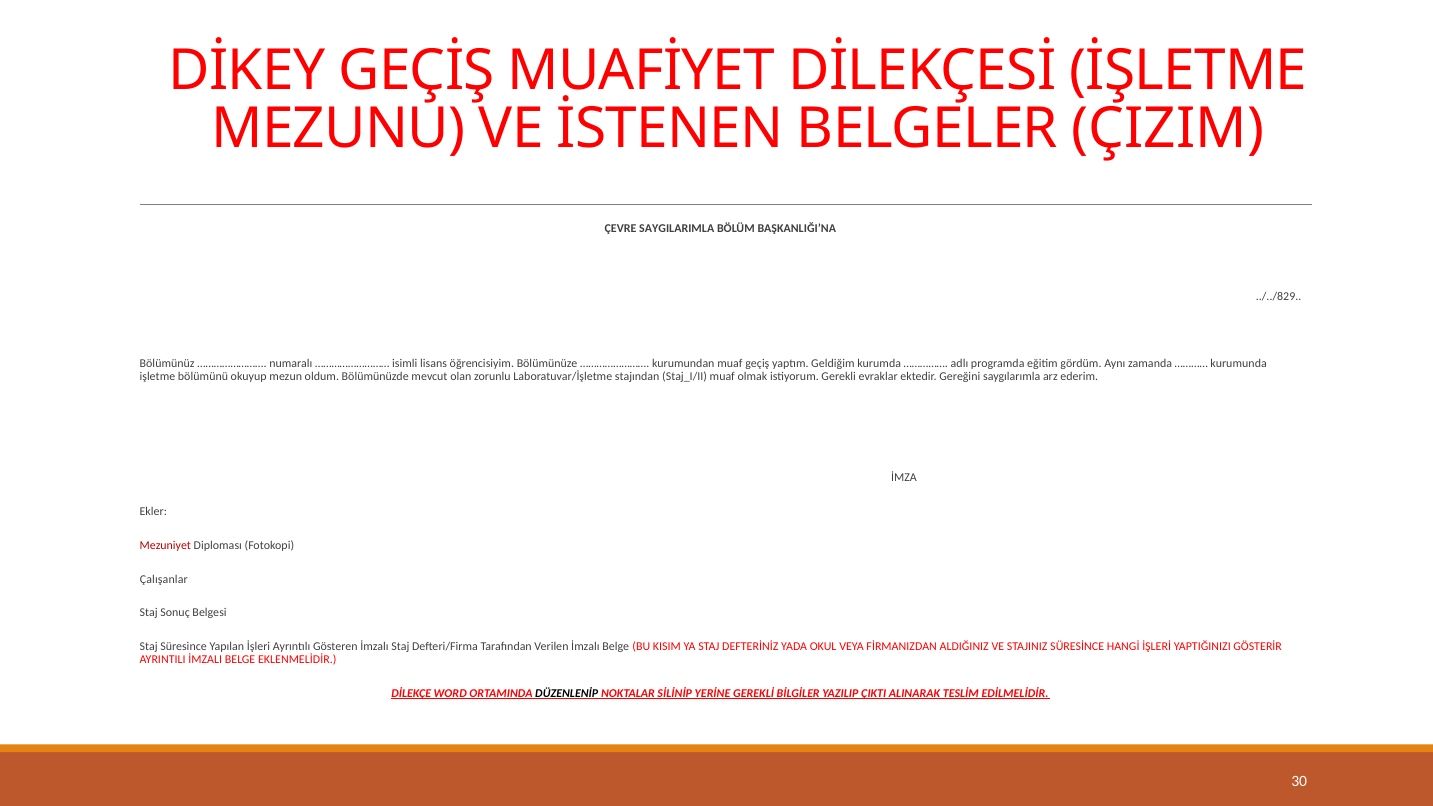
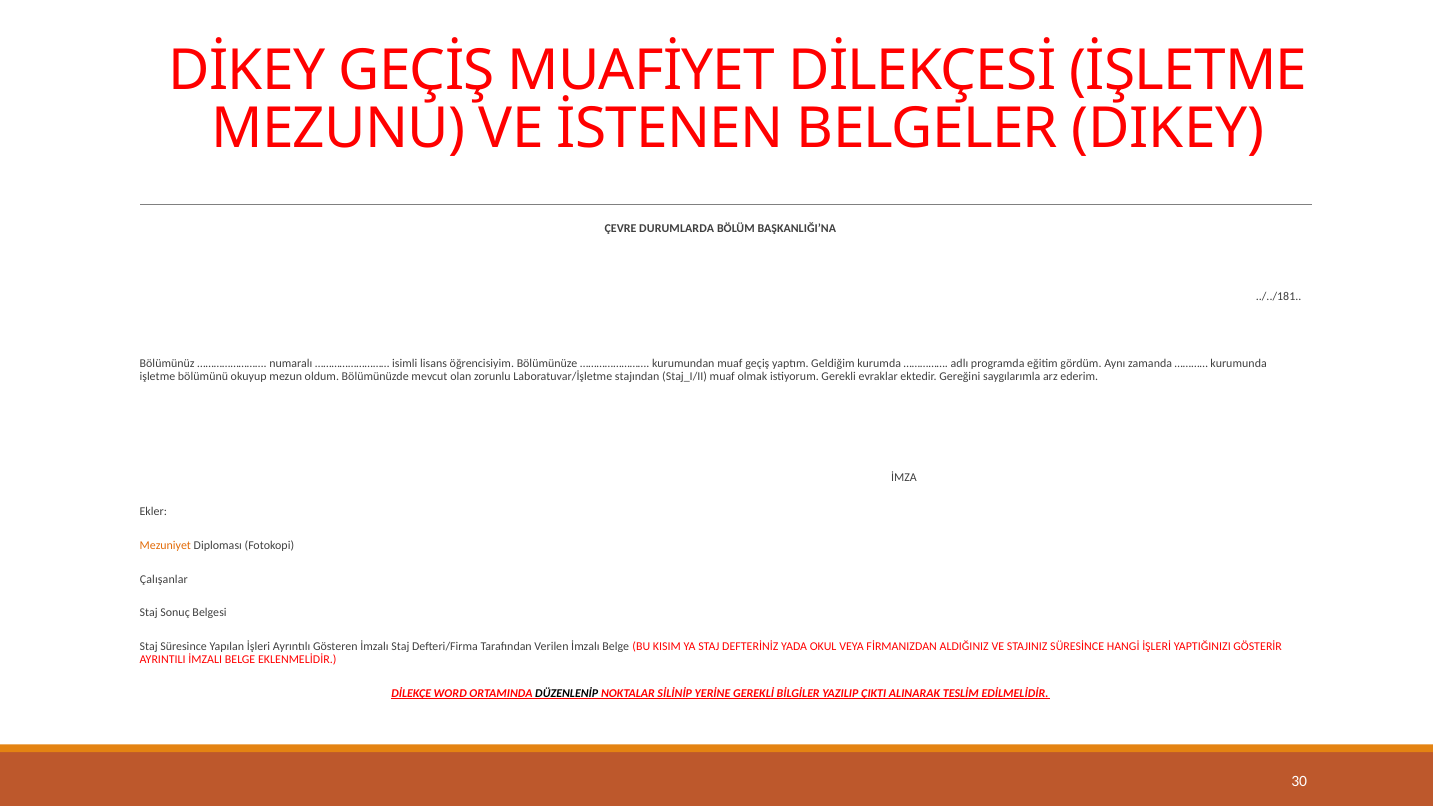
ÇIZIM: ÇIZIM -> DIKEY (1168, 129)
SAYGILARIMLA: SAYGILARIMLA -> DURUMLARDA (677, 229)
../../829: ../../829 -> ../../181 (1279, 296)
Mezuniyet colour: red -> orange (165, 545)
